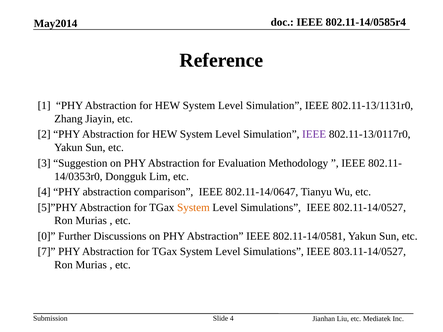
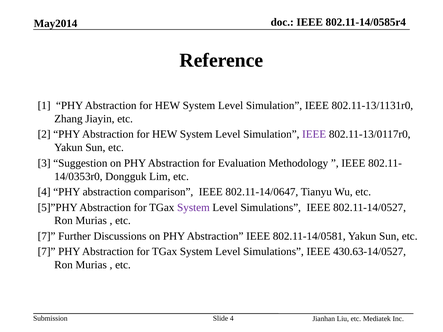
System colour: orange -> purple (193, 208)
0: 0 -> 7 (47, 236)
803.11-14/0527: 803.11-14/0527 -> 430.63-14/0527 (370, 252)
